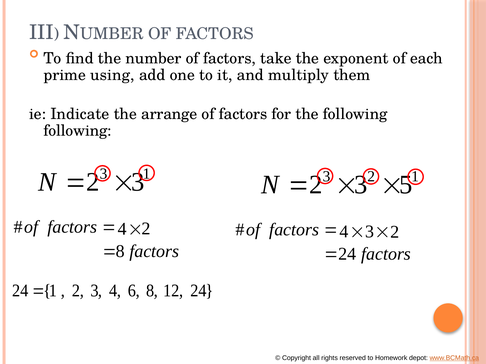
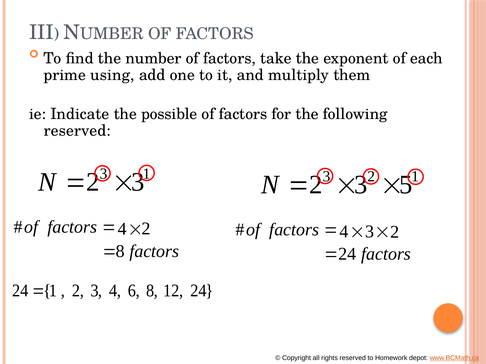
arrange: arrange -> possible (169, 114)
following: following -> reserved (77, 131)
